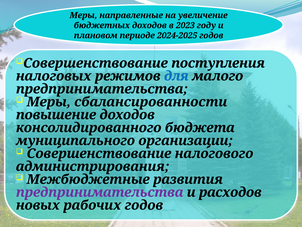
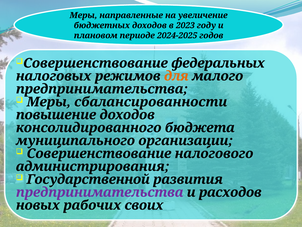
поступления: поступления -> федеральных (218, 63)
для colour: blue -> orange (176, 76)
Межбюджетные: Межбюджетные -> Государственной (88, 179)
рабочих годов: годов -> своих (144, 205)
